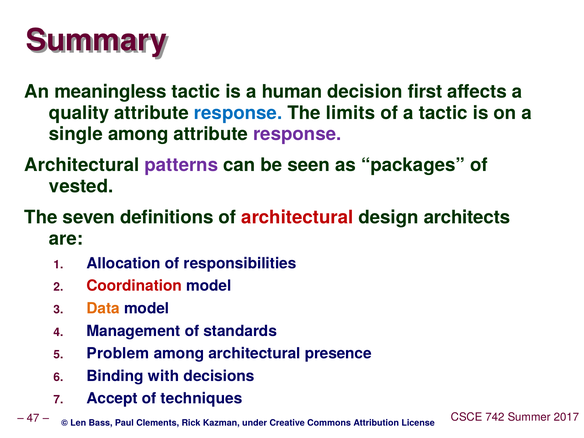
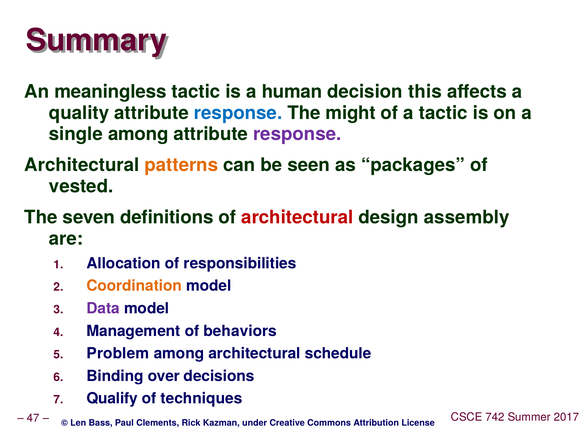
first: first -> this (425, 92)
limits: limits -> might (351, 113)
patterns colour: purple -> orange (181, 165)
architects: architects -> assembly (467, 217)
Coordination colour: red -> orange (134, 286)
Data colour: orange -> purple (103, 308)
standards: standards -> behaviors (240, 331)
presence: presence -> schedule (338, 353)
with: with -> over (164, 376)
Accept: Accept -> Qualify (112, 399)
